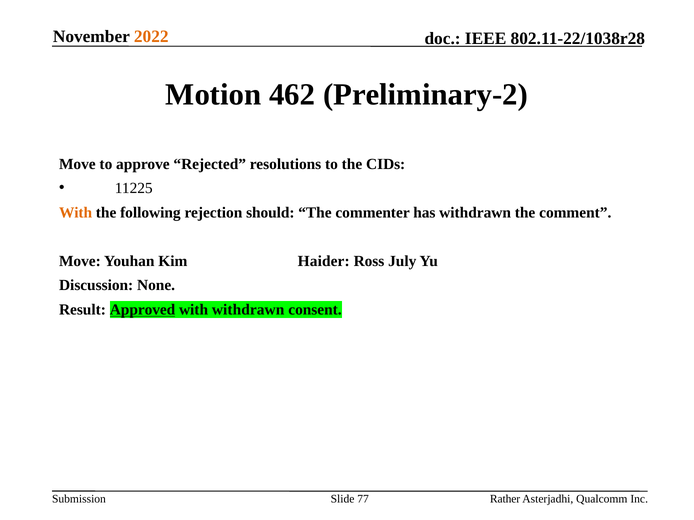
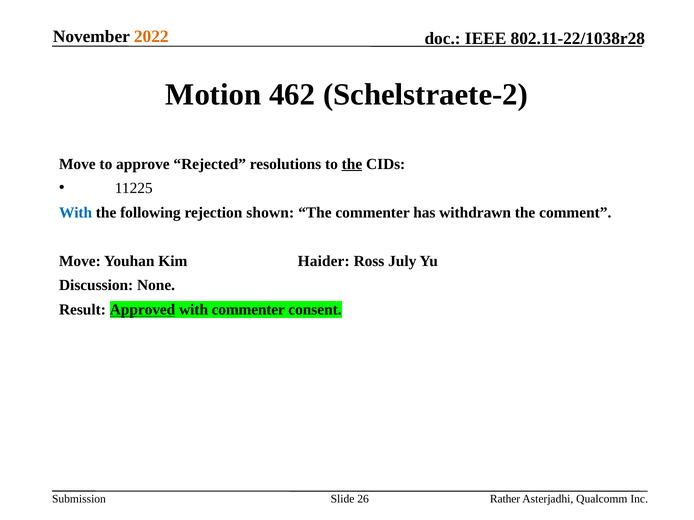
Preliminary-2: Preliminary-2 -> Schelstraete-2 (426, 95)
the underline: none -> present (352, 164)
With colour: orange -> blue (76, 213)
should: should -> shown (270, 213)
with withdrawn: withdrawn -> commenter (248, 310)
77: 77 -> 26 (363, 499)
